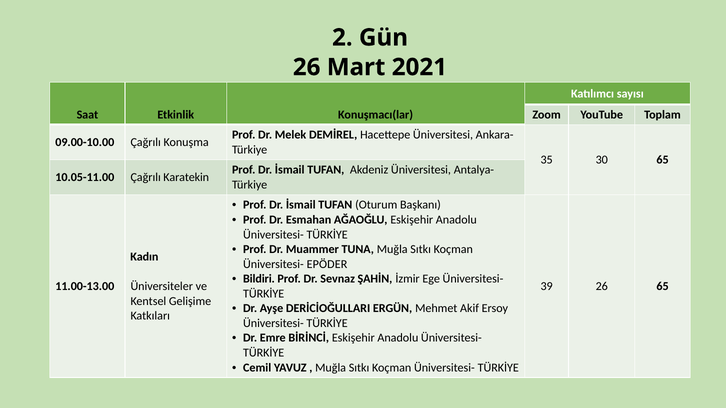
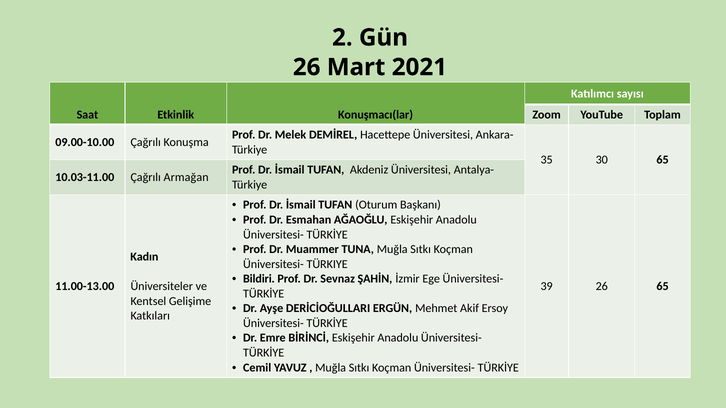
10.05-11.00: 10.05-11.00 -> 10.03-11.00 (85, 178)
Karatekin: Karatekin -> Armağan (186, 178)
Üniversitesi- EPÖDER: EPÖDER -> TÜRKIYE (327, 264)
